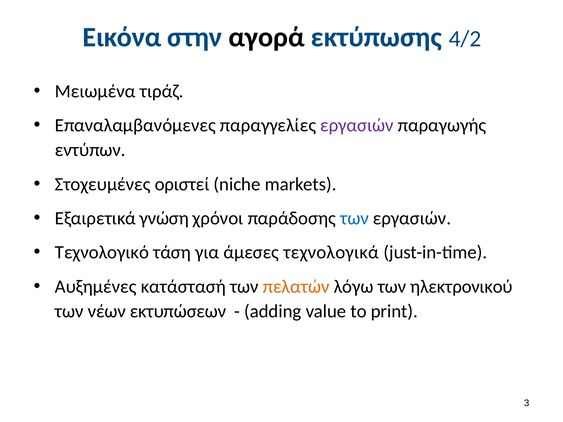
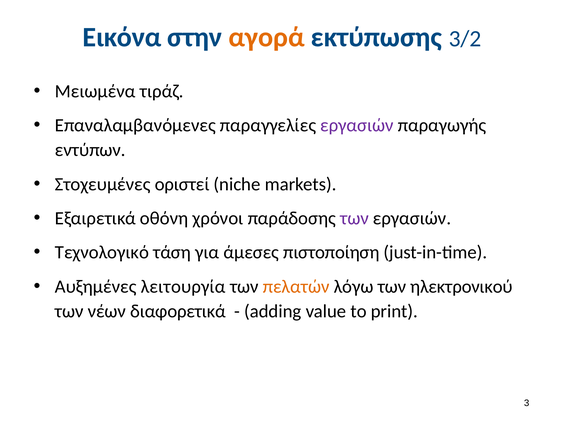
αγορά colour: black -> orange (266, 37)
4/2: 4/2 -> 3/2 (465, 39)
γνώση: γνώση -> οθόνη (164, 218)
των colour: blue -> purple (354, 218)
τεχνολογικά: τεχνολογικά -> πιστοποίηση (331, 253)
κατάστασή: κατάστασή -> λειτουργία (183, 287)
εκτυπώσεων: εκτυπώσεων -> διαφορετικά (178, 312)
